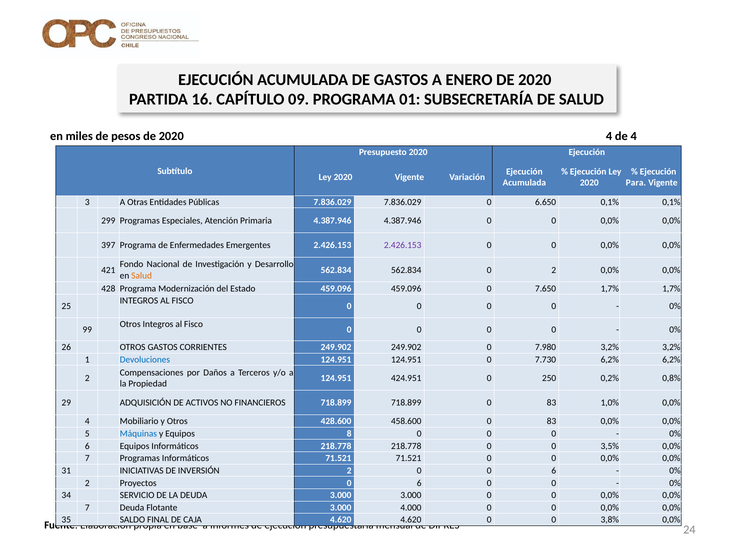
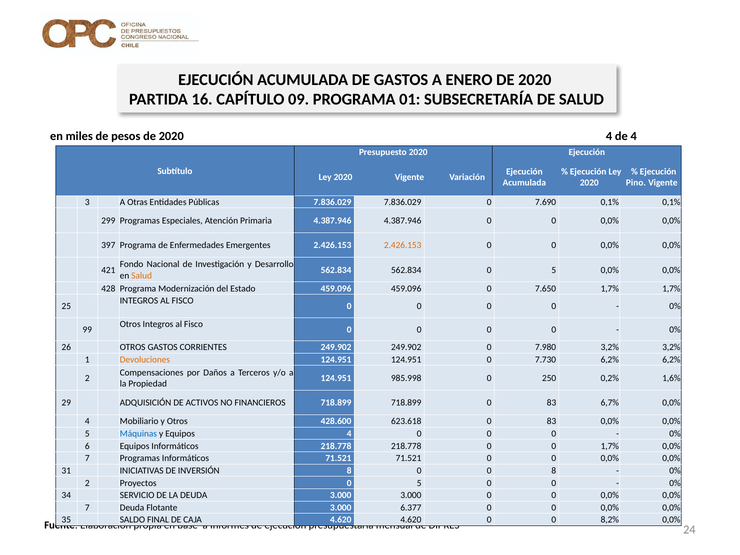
Para: Para -> Pino (636, 183)
6.650: 6.650 -> 7.690 (546, 202)
2.426.153 colour: purple -> orange (403, 245)
562.834 0 2: 2 -> 5 (554, 270)
Devoluciones colour: blue -> orange (145, 360)
424.951: 424.951 -> 985.998 (406, 378)
0,8%: 0,8% -> 1,6% (671, 378)
1,0%: 1,0% -> 6,7% (610, 403)
458.600: 458.600 -> 623.618 (406, 421)
Equipos 8: 8 -> 4 (349, 434)
0 3,5%: 3,5% -> 1,7% (610, 446)
INVERSIÓN 2: 2 -> 8 (349, 471)
0 0 6: 6 -> 8 (554, 471)
Proyectos 0 6: 6 -> 5 (419, 483)
4.000: 4.000 -> 6.377 (411, 508)
3,8%: 3,8% -> 8,2% (610, 520)
